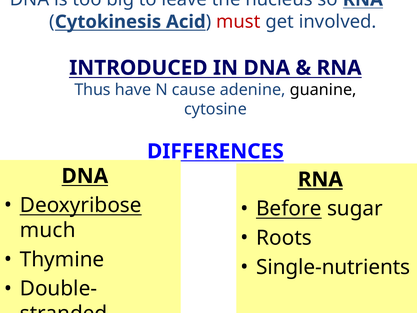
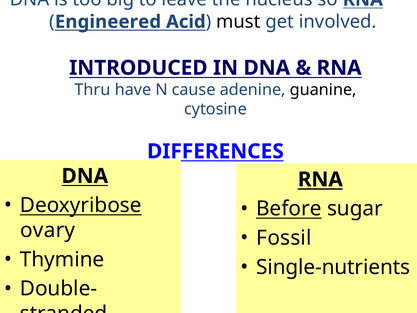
Cytokinesis: Cytokinesis -> Engineered (108, 22)
must colour: red -> black (238, 22)
Thus: Thus -> Thru (92, 90)
much: much -> ovary (48, 230)
Roots: Roots -> Fossil (284, 238)
